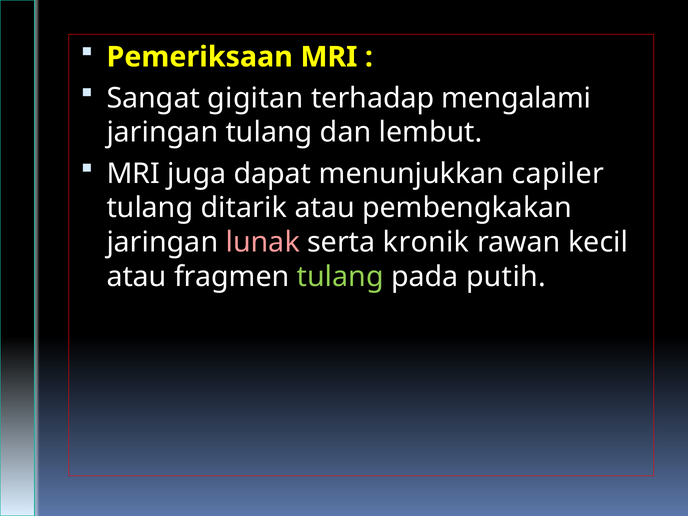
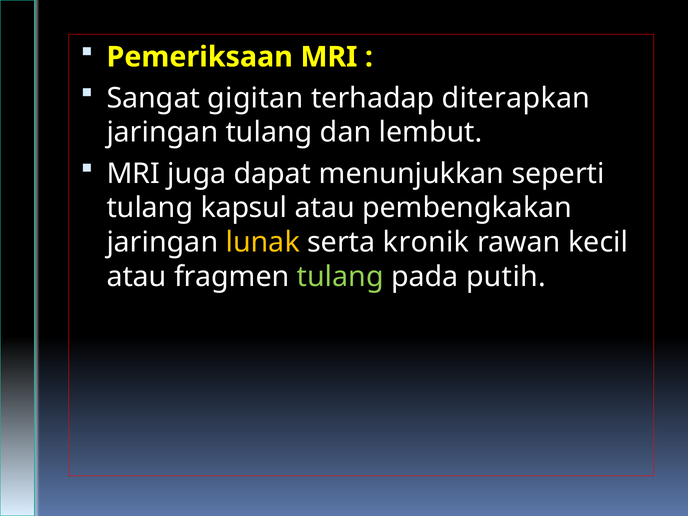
mengalami: mengalami -> diterapkan (516, 98)
capiler: capiler -> seperti (558, 174)
ditarik: ditarik -> kapsul (244, 208)
lunak colour: pink -> yellow (263, 242)
